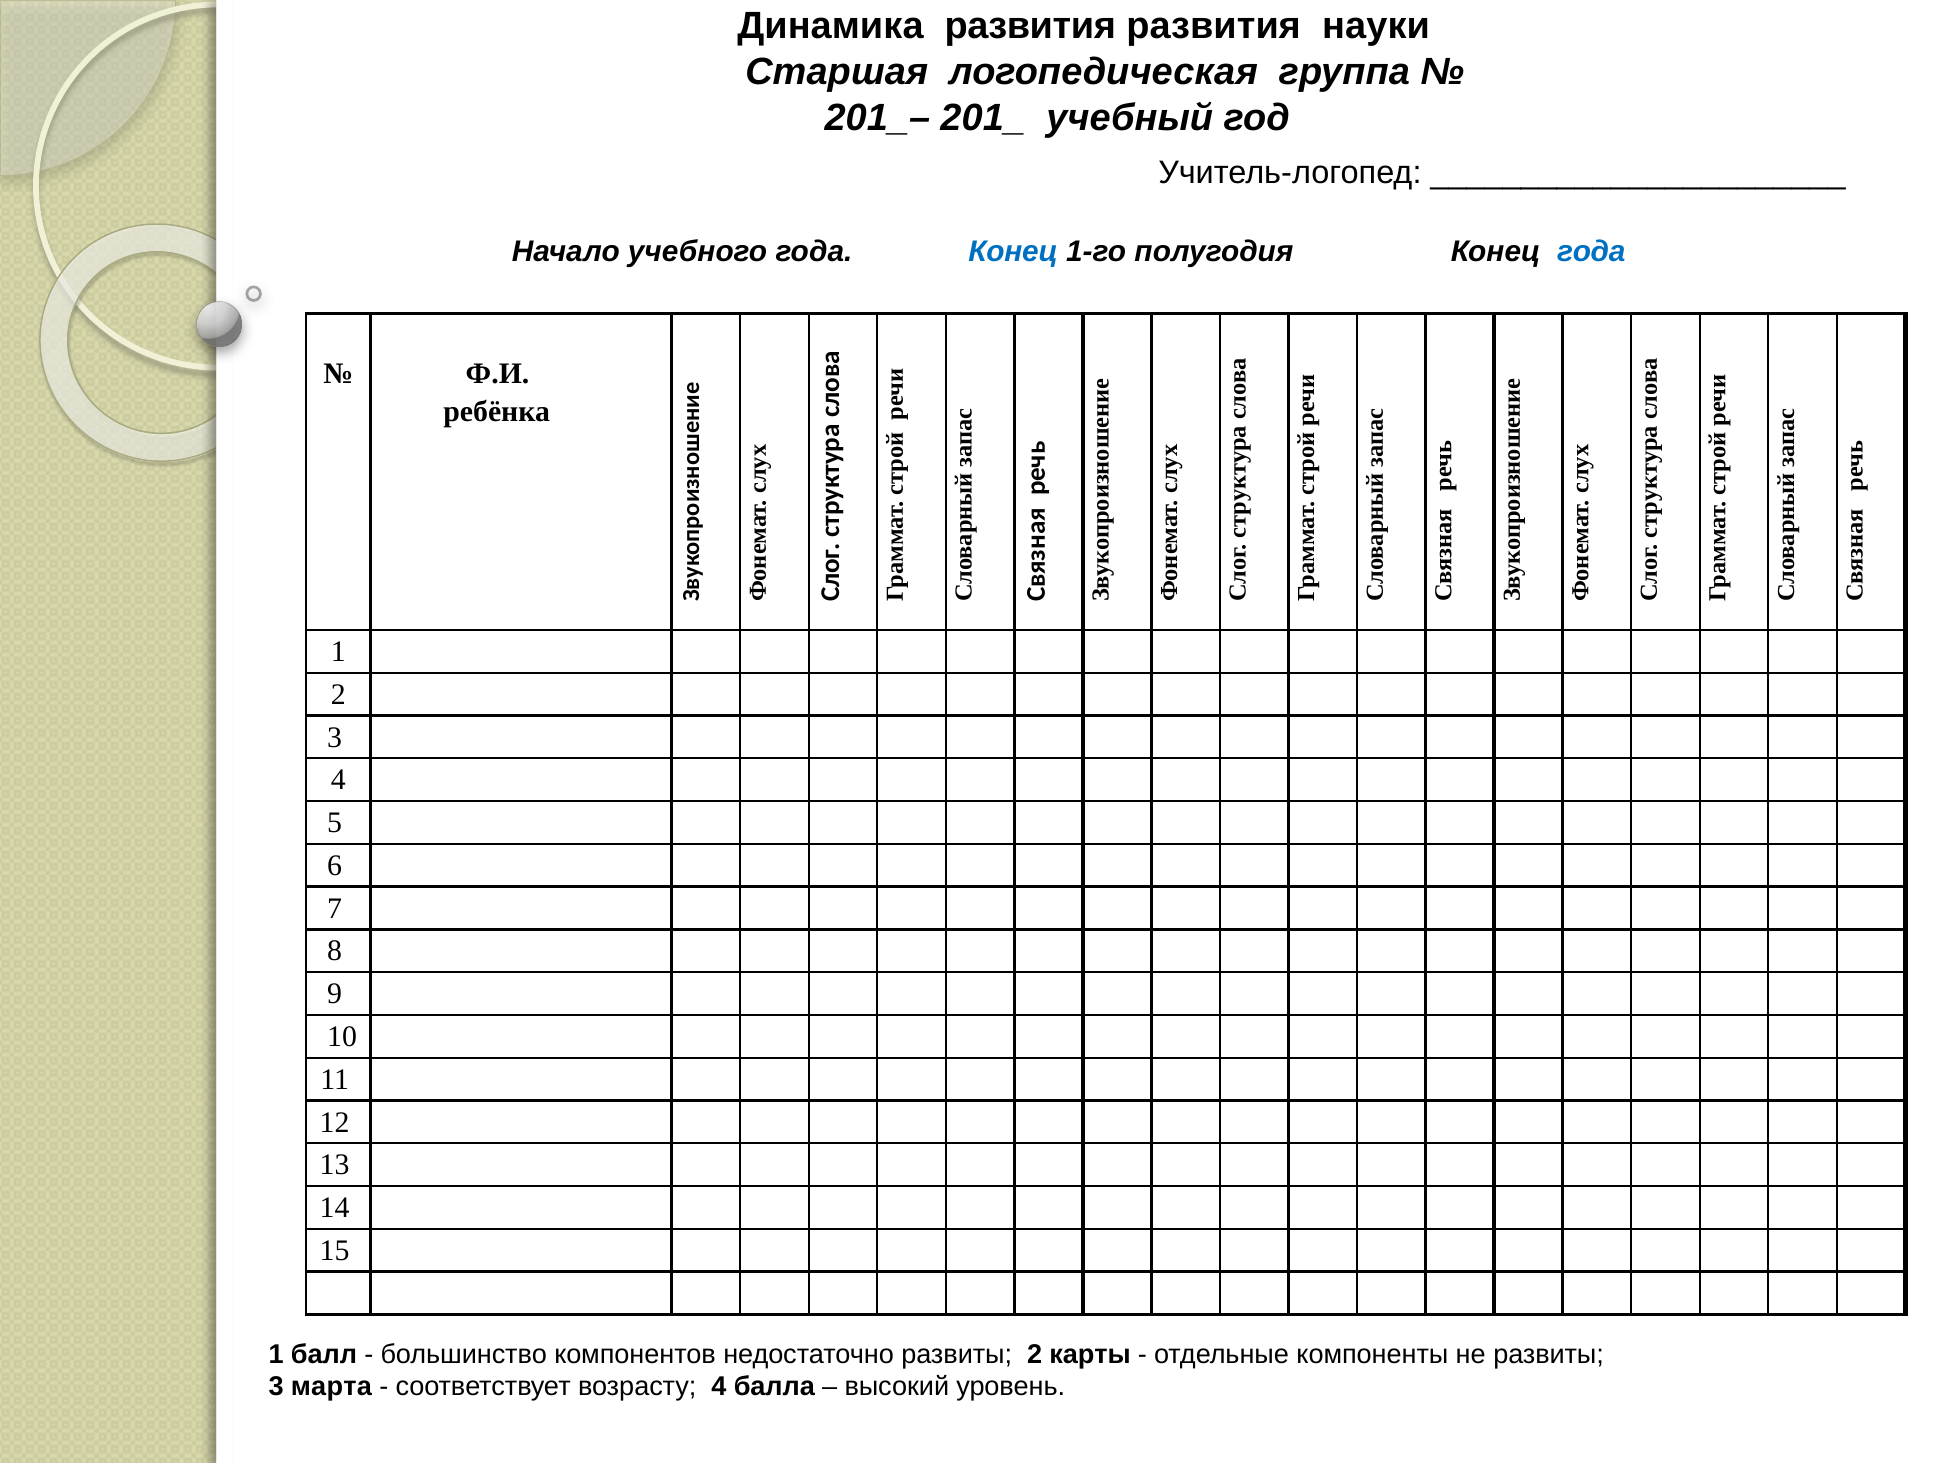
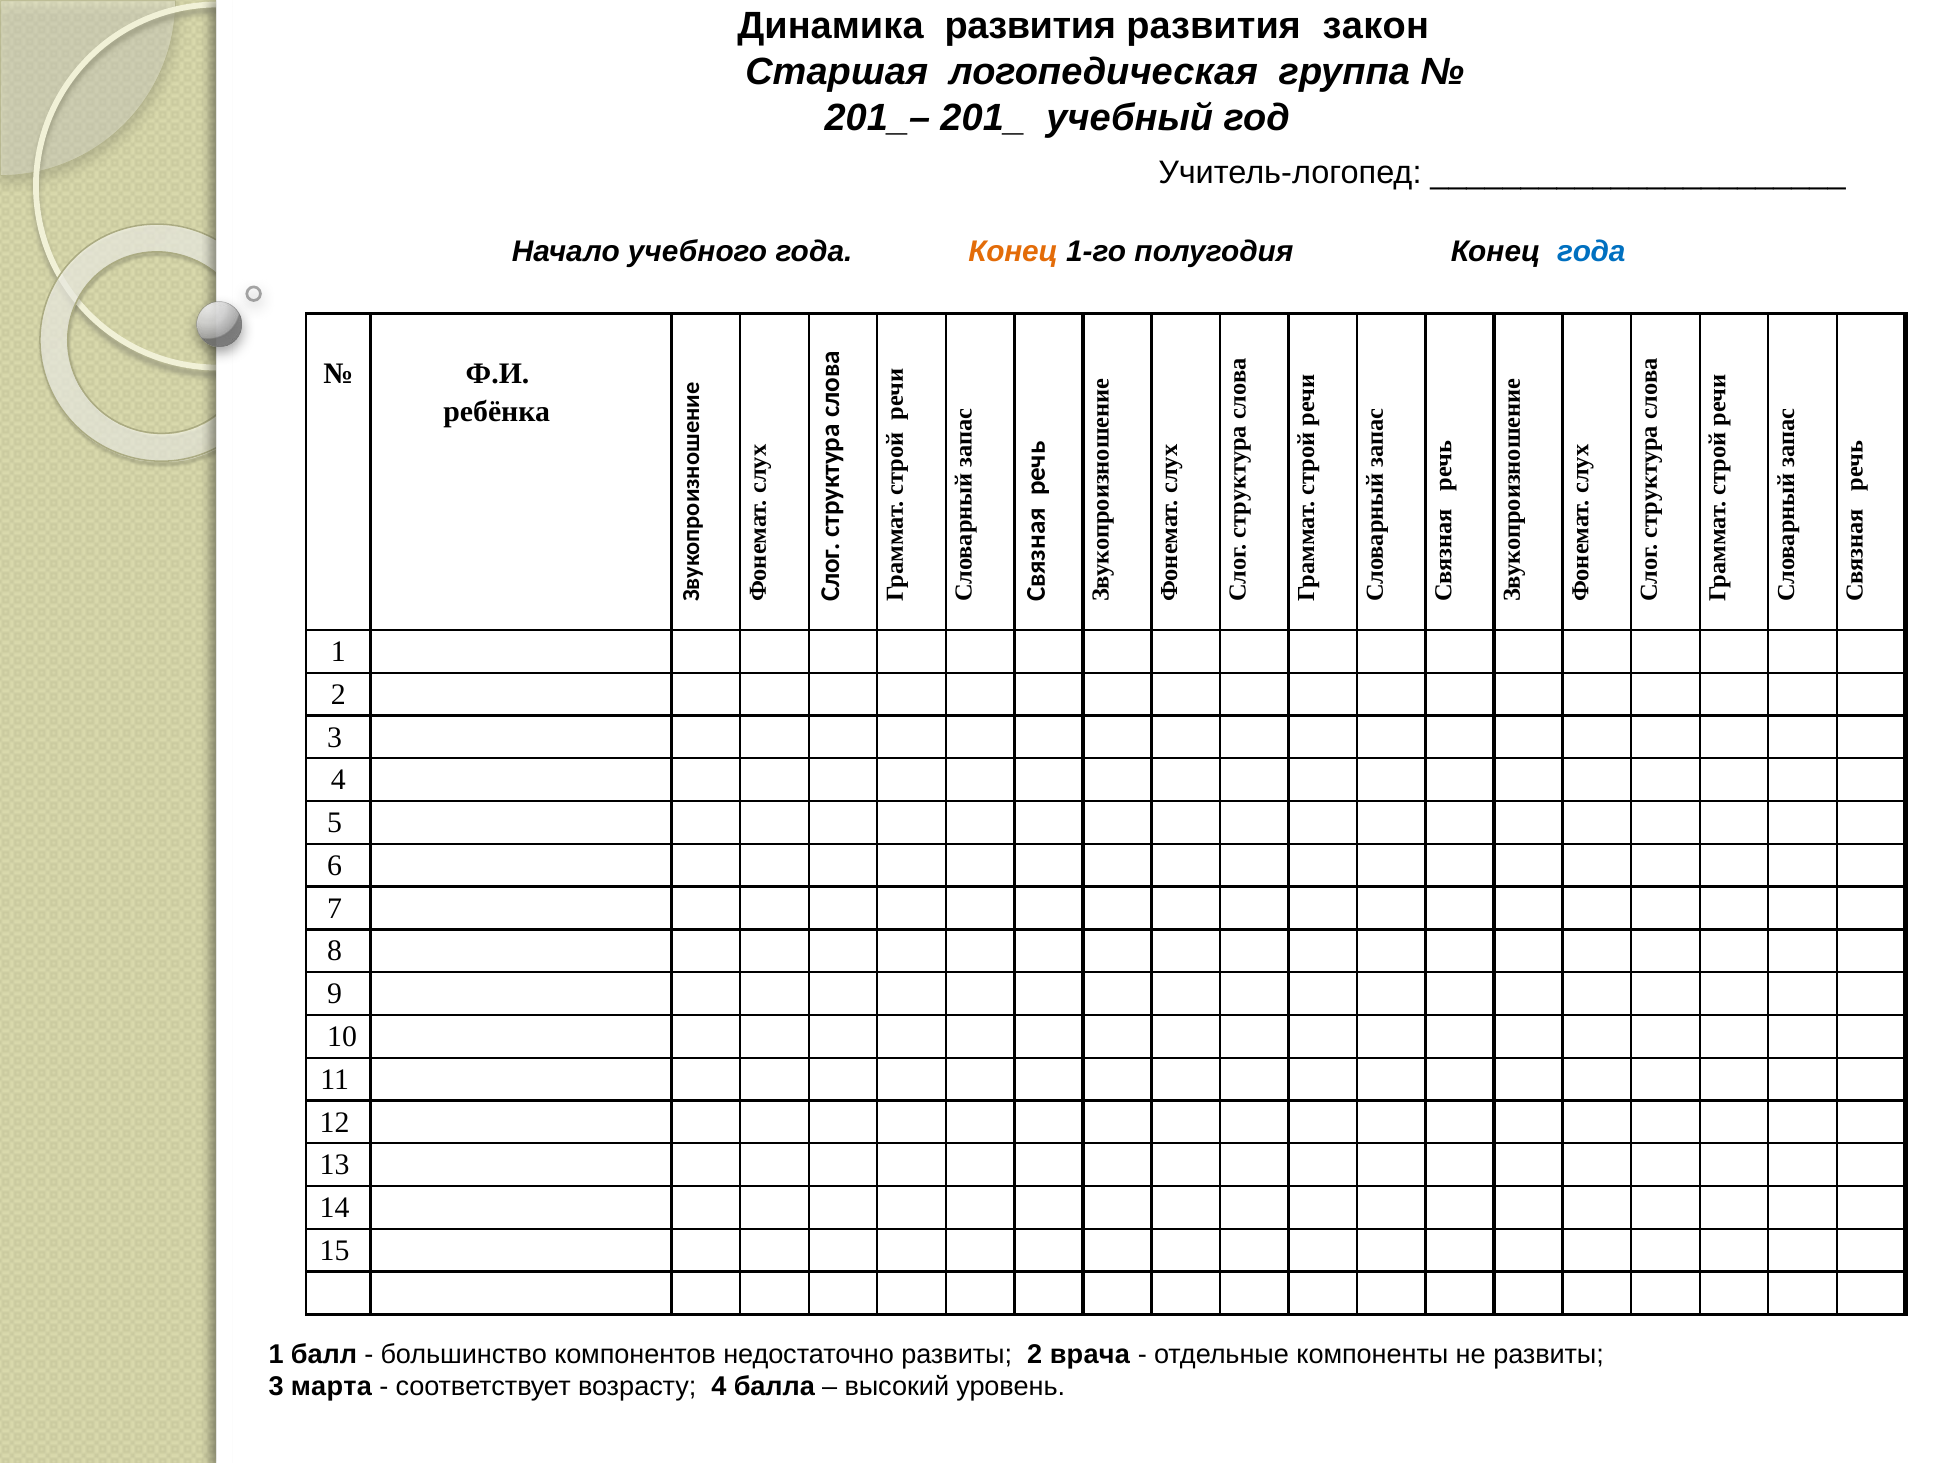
науки: науки -> закон (1376, 26)
Конец colour: blue -> orange (1013, 251)
карты: карты -> врача (1090, 1355)
